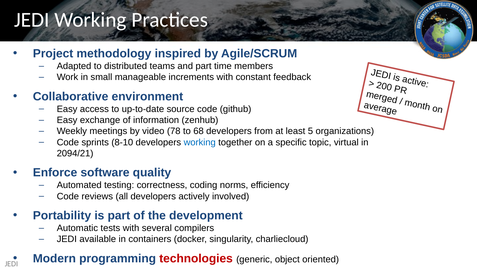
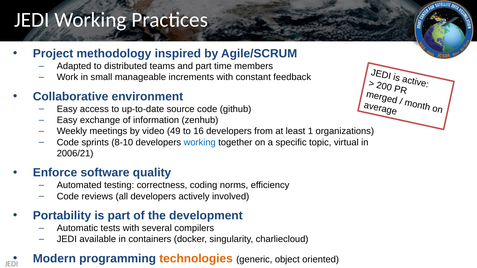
78: 78 -> 49 (174, 131)
68: 68 -> 16 (199, 131)
5: 5 -> 1 (310, 131)
2094/21: 2094/21 -> 2006/21 (75, 154)
technologies colour: red -> orange (196, 259)
